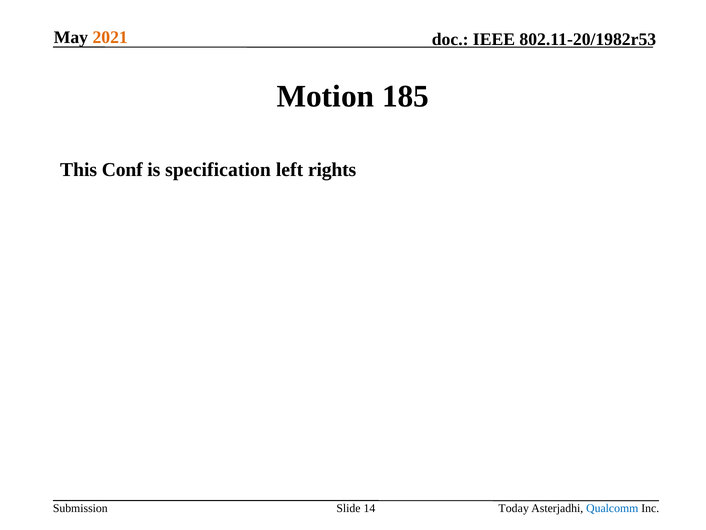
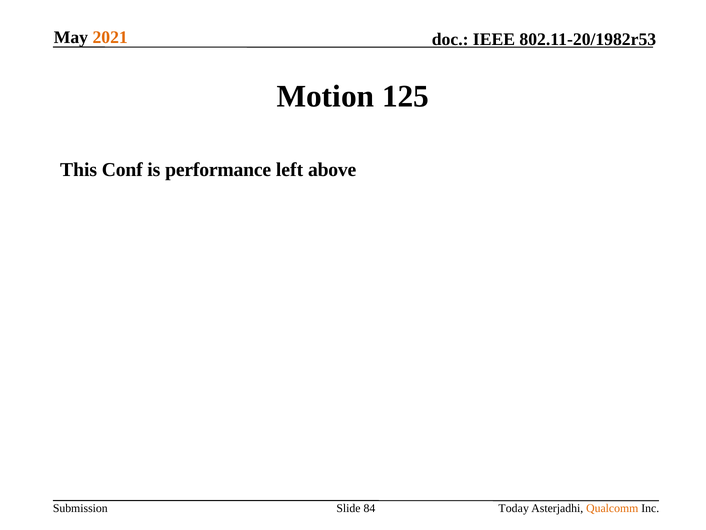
185: 185 -> 125 (406, 96)
specification: specification -> performance (218, 170)
rights: rights -> above (332, 170)
14: 14 -> 84 (369, 508)
Qualcomm colour: blue -> orange (612, 508)
